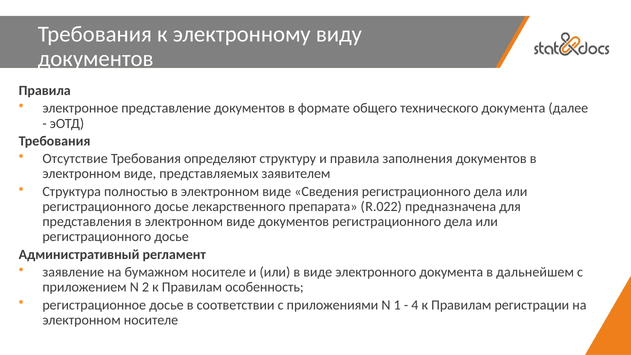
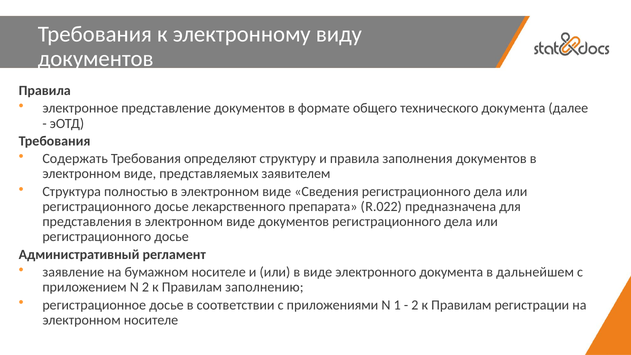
Отсутствие: Отсутствие -> Содержать (75, 159)
особенность: особенность -> заполнению (264, 287)
4: 4 -> 2 (415, 305)
